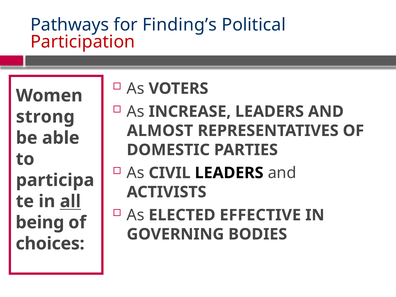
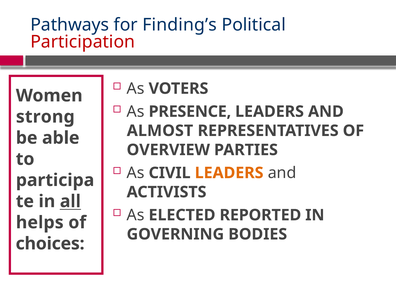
INCREASE: INCREASE -> PRESENCE (190, 112)
DOMESTIC: DOMESTIC -> OVERVIEW (168, 150)
LEADERS colour: black -> orange (229, 173)
EFFECTIVE: EFFECTIVE -> REPORTED (260, 215)
being: being -> helps (40, 222)
